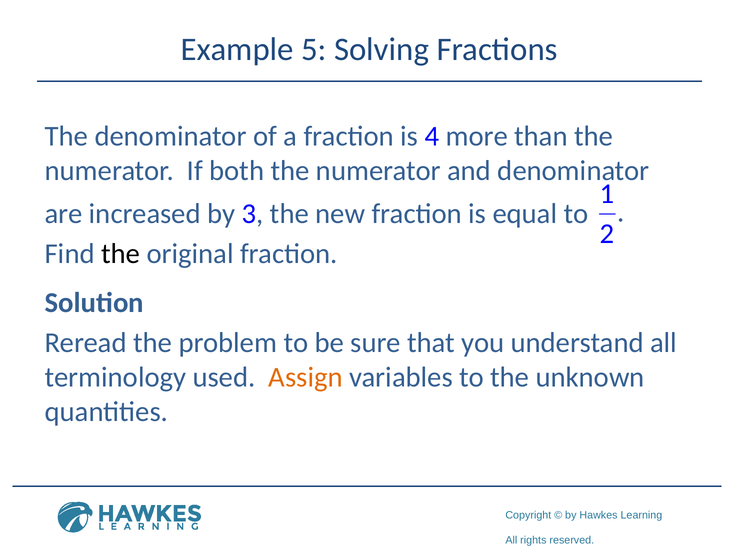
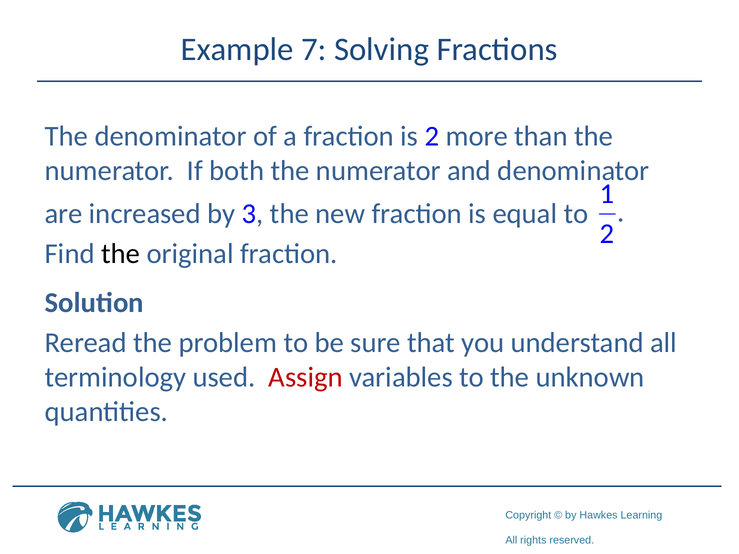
5: 5 -> 7 (314, 50)
is 4: 4 -> 2 (432, 136)
Assign colour: orange -> red (306, 378)
